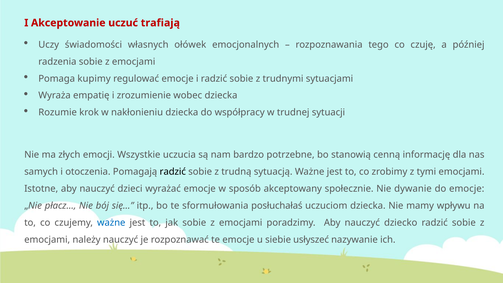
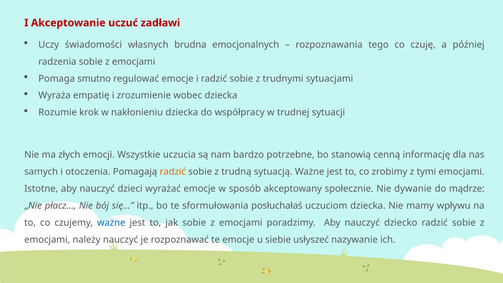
trafiają: trafiają -> zadławi (160, 23)
ołówek: ołówek -> brudna (190, 45)
kupimy: kupimy -> smutno (94, 79)
radzić colour: black -> orange (173, 172)
do emocje: emocje -> mądrze (467, 189)
